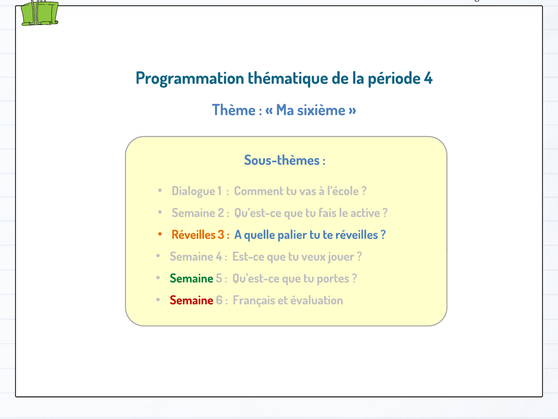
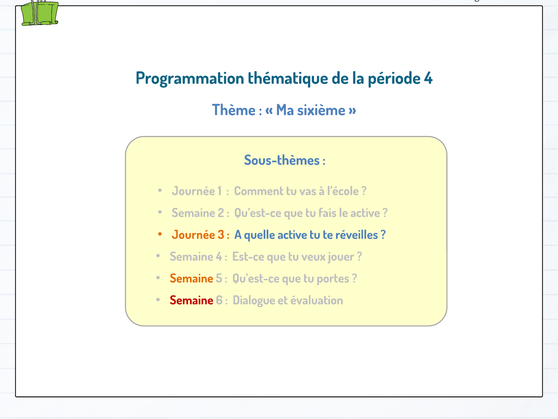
Dialogue: Dialogue -> Journée (193, 191)
Réveilles: Réveilles -> Journée (193, 234)
quelle palier: palier -> active (292, 234)
Semaine colour: green -> orange (192, 278)
Français: Français -> Dialogue (254, 300)
